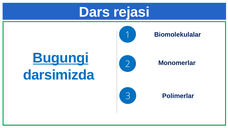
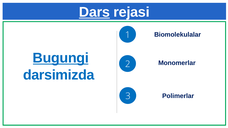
Dars underline: none -> present (94, 12)
